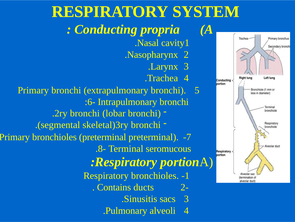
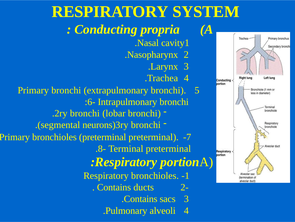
skeletal: skeletal -> neurons (99, 125)
Terminal seromucous: seromucous -> preterminal (168, 148)
Sinusitis: Sinusitis -> Contains (141, 198)
